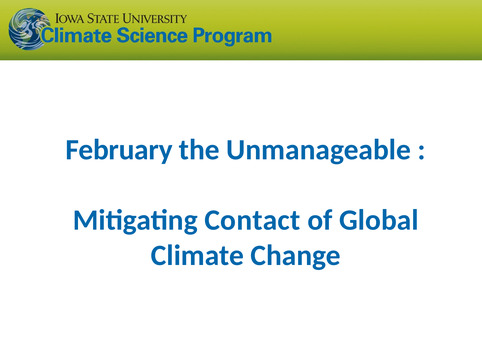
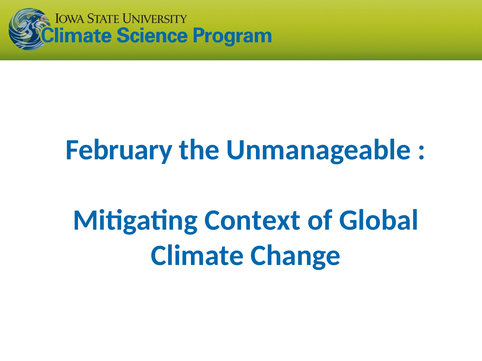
Contact: Contact -> Context (253, 221)
